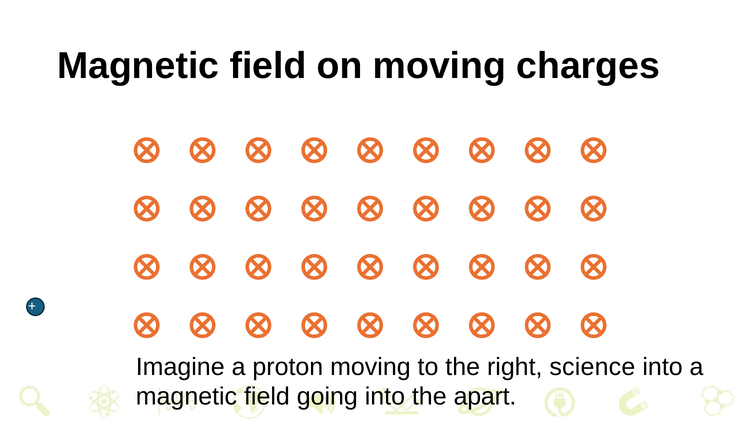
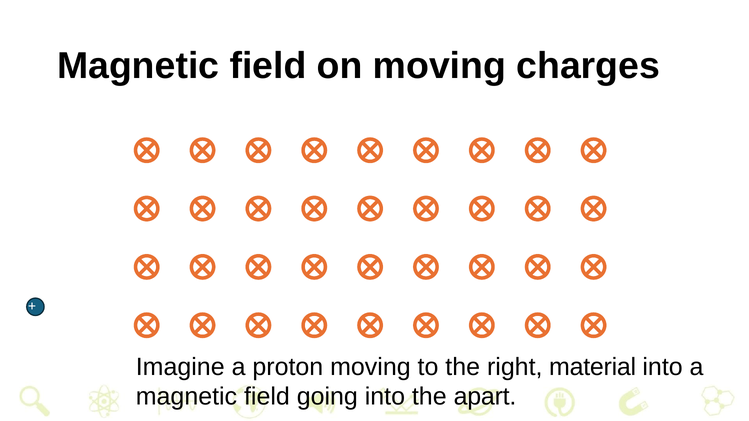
science: science -> material (593, 367)
